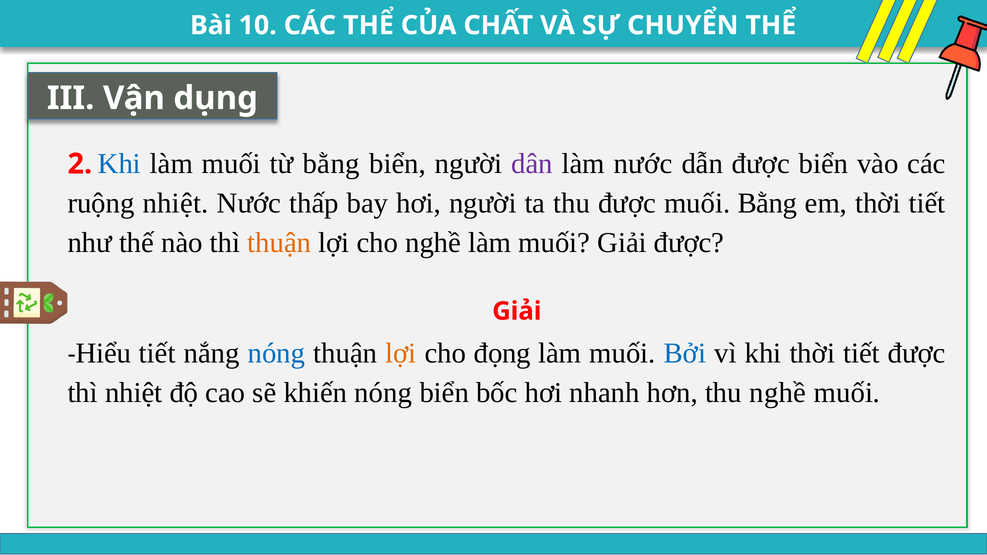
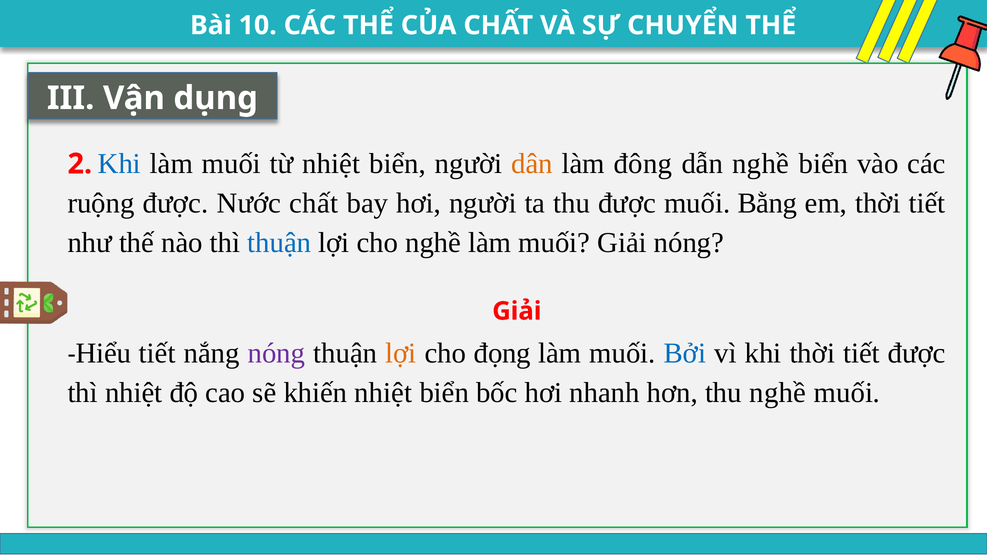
từ bằng: bằng -> nhiệt (331, 164)
dân colour: purple -> orange (532, 164)
làm nước: nước -> đông (643, 164)
dẫn được: được -> nghề (761, 164)
ruộng nhiệt: nhiệt -> được (176, 203)
Nước thấp: thấp -> chất (314, 203)
thuận colour: orange -> blue (279, 243)
Giải được: được -> nóng (689, 243)
nóng colour: blue -> purple (276, 353)
khiến nóng: nóng -> nhiệt (383, 393)
